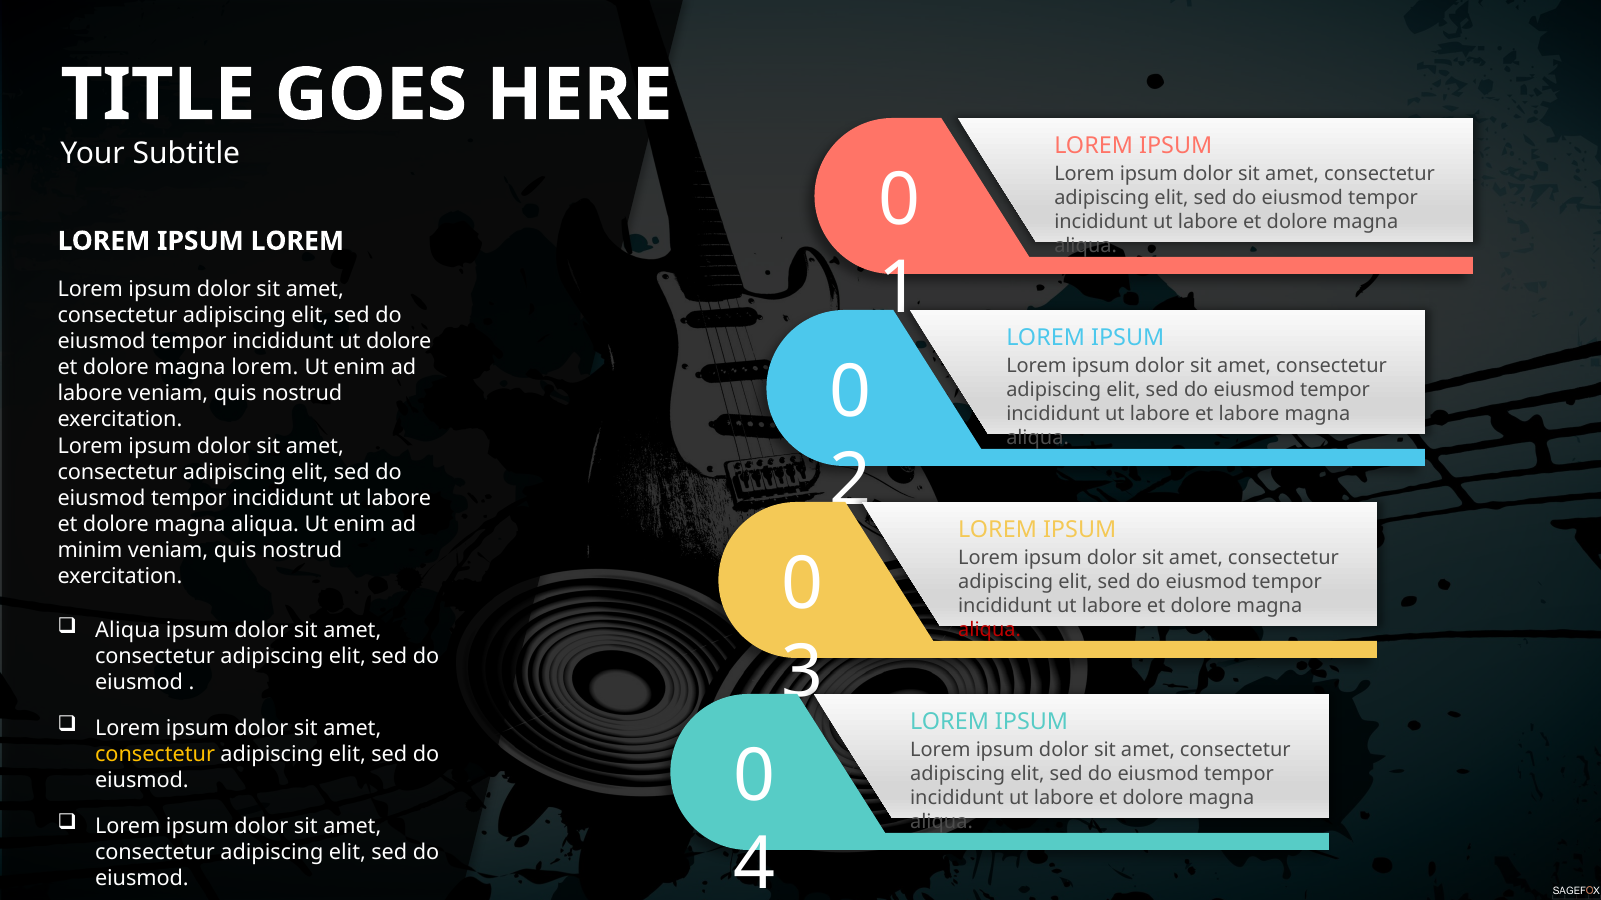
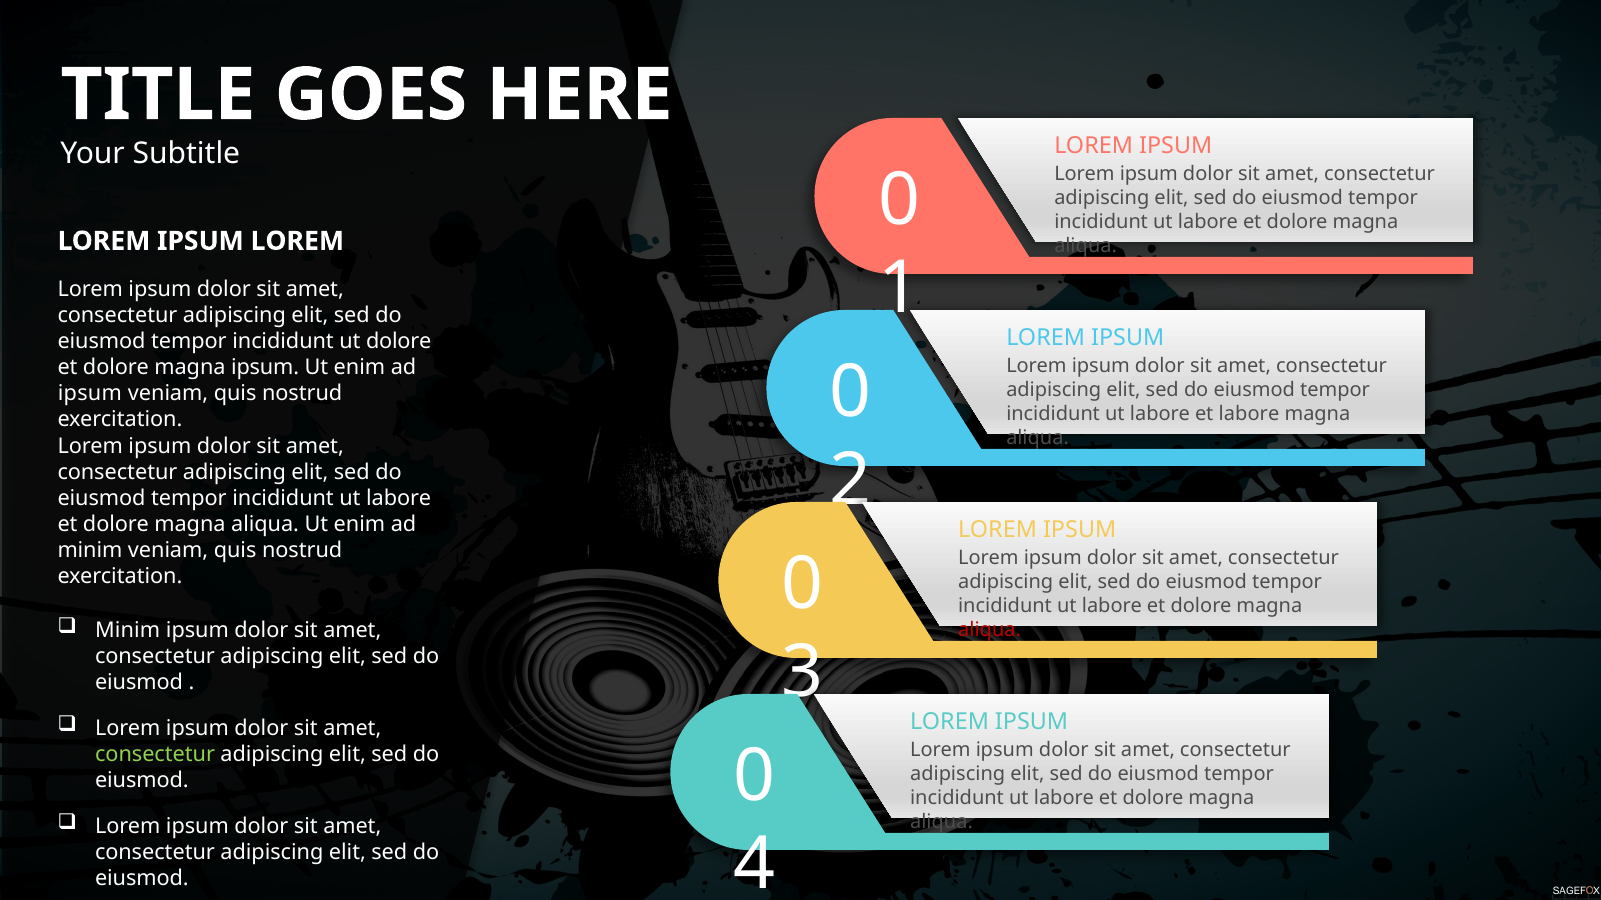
magna lorem: lorem -> ipsum (265, 368)
labore: labore -> ipsum (90, 394)
Aliqua: Aliqua -> Minim (128, 630)
consectetur colour: yellow -> light green (155, 755)
